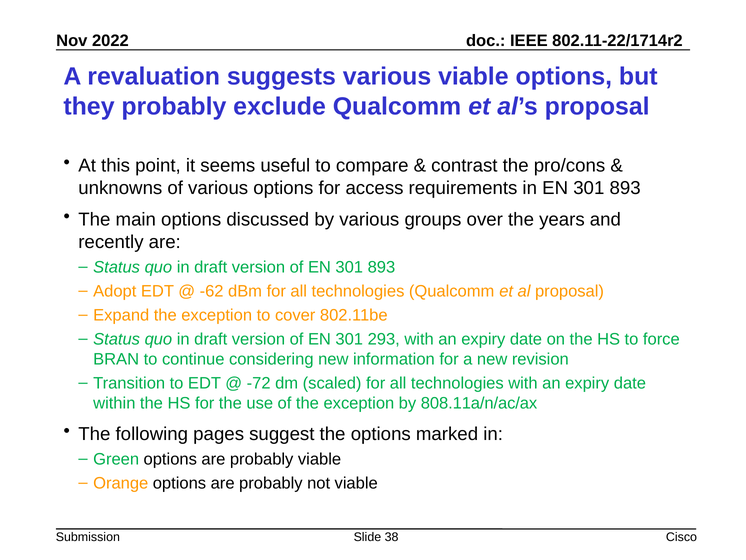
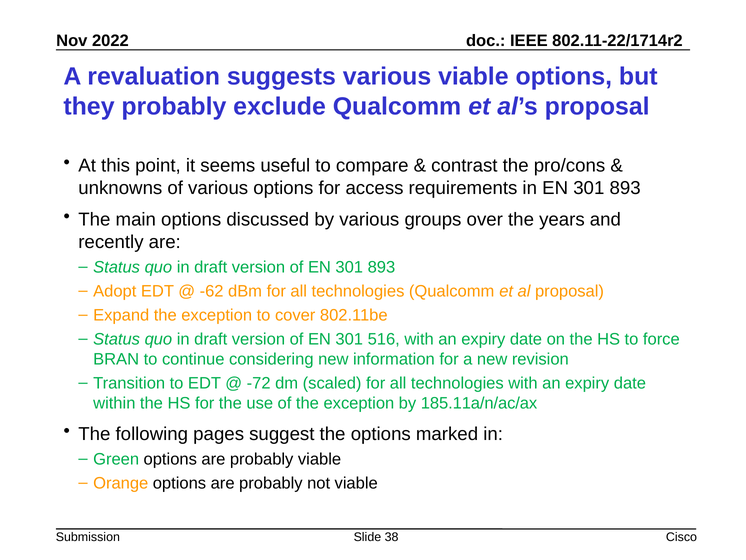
293: 293 -> 516 (384, 339)
808.11a/n/ac/ax: 808.11a/n/ac/ax -> 185.11a/n/ac/ax (479, 403)
